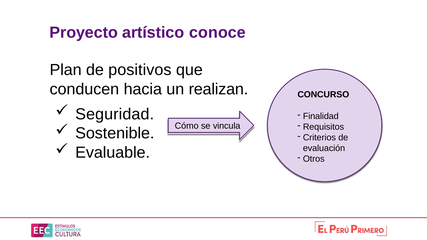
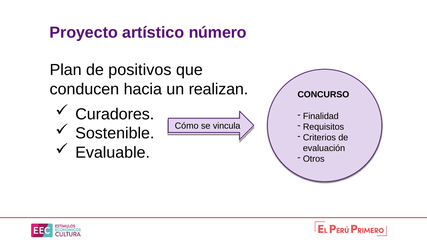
conoce: conoce -> número (218, 33)
Seguridad: Seguridad -> Curadores (115, 114)
